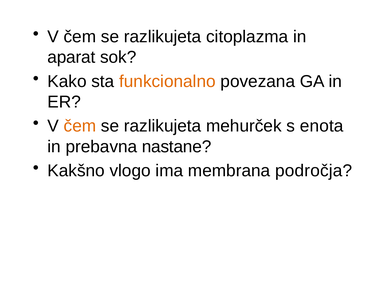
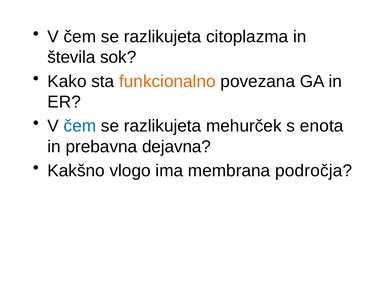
aparat: aparat -> števila (71, 57)
čem colour: orange -> blue (80, 126)
nastane: nastane -> dejavna (177, 147)
